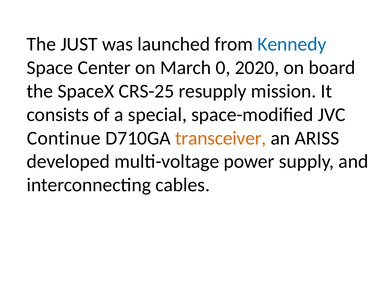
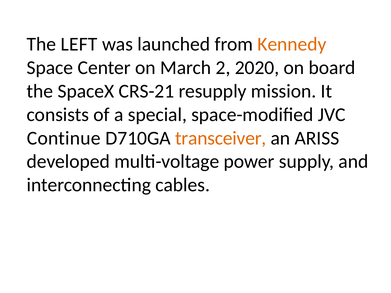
JUST: JUST -> LEFT (79, 44)
Kennedy colour: blue -> orange (292, 44)
0: 0 -> 2 (223, 68)
CRS-25: CRS-25 -> CRS-21 (146, 91)
